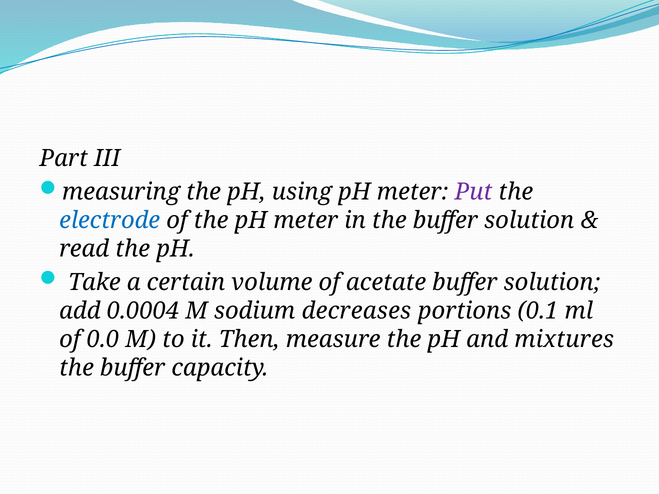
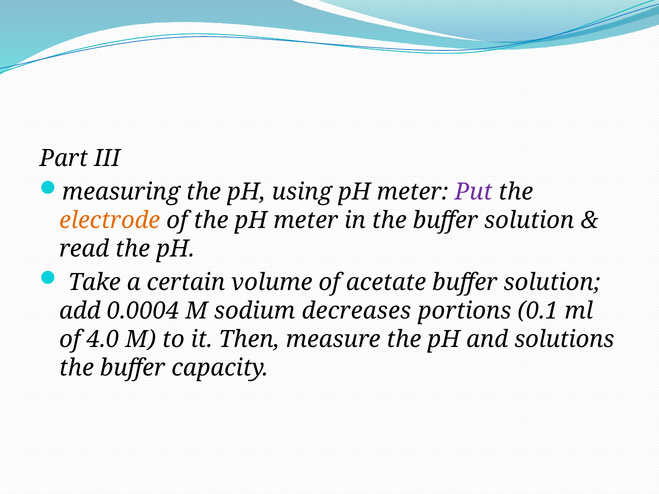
electrode colour: blue -> orange (110, 220)
0.0: 0.0 -> 4.0 (103, 339)
mixtures: mixtures -> solutions (564, 339)
